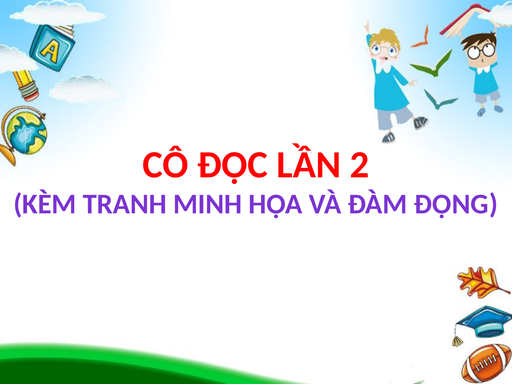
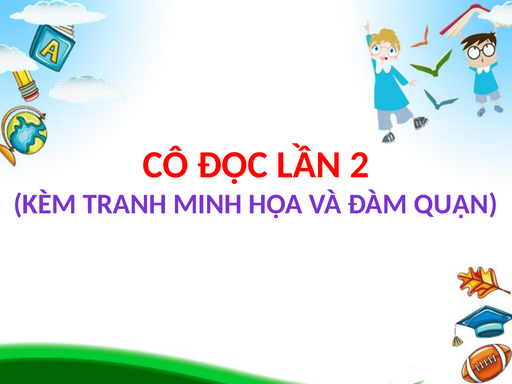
ĐỘNG: ĐỘNG -> QUẬN (456, 204)
